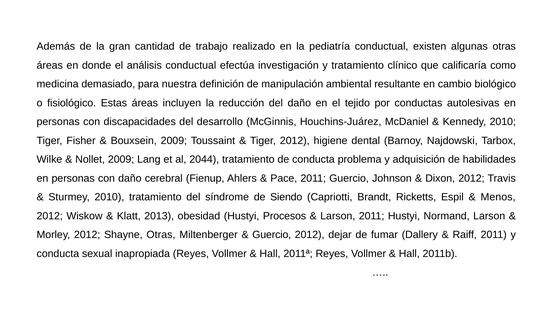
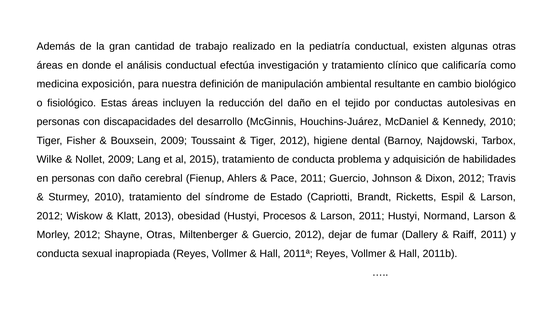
demasiado: demasiado -> exposición (108, 84)
2044: 2044 -> 2015 (204, 160)
Siendo: Siendo -> Estado (286, 197)
Menos: Menos -> Larson (498, 197)
